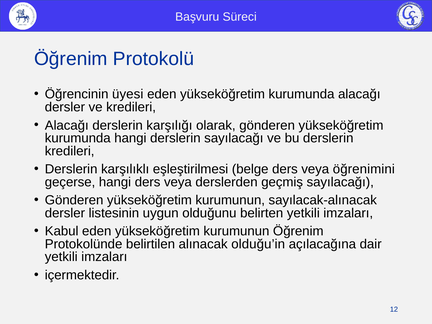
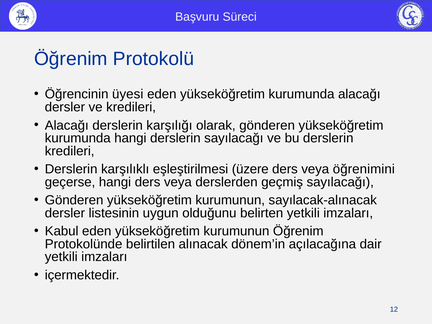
belge: belge -> üzere (250, 169)
olduğu’in: olduğu’in -> dönem’in (258, 244)
